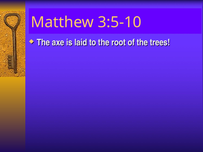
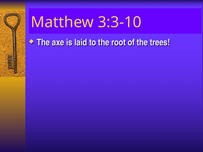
3:5-10: 3:5-10 -> 3:3-10 (120, 22)
